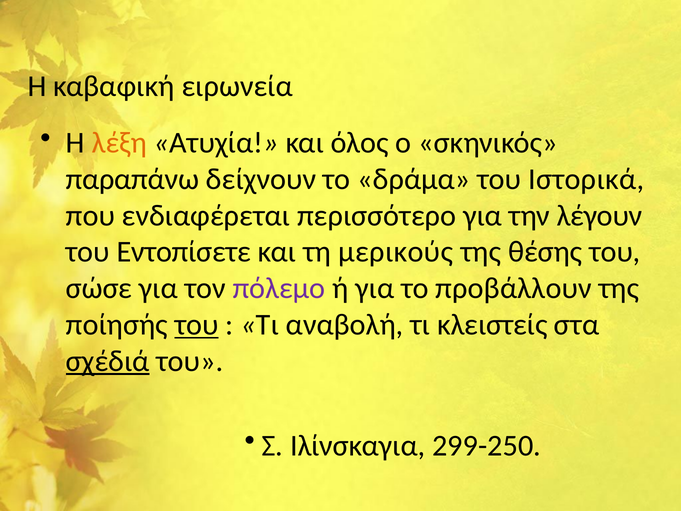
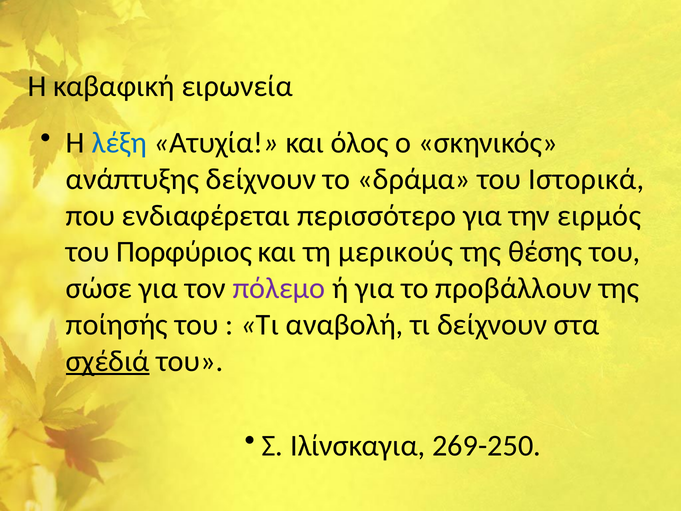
λέξη colour: orange -> blue (119, 143)
παραπάνω: παραπάνω -> ανάπτυξης (132, 179)
λέγουν: λέγουν -> ειρμός (599, 216)
Εντοπίσετε: Εντοπίσετε -> Πορφύριος (184, 252)
του underline: present -> none (197, 325)
τι κλειστείς: κλειστείς -> δείχνουν (492, 325)
299-250: 299-250 -> 269-250 (487, 446)
